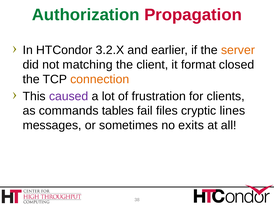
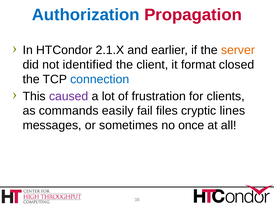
Authorization colour: green -> blue (86, 15)
3.2.X: 3.2.X -> 2.1.X (110, 50)
matching: matching -> identified (88, 65)
connection colour: orange -> blue (100, 79)
tables: tables -> easily (118, 111)
exits: exits -> once (191, 126)
